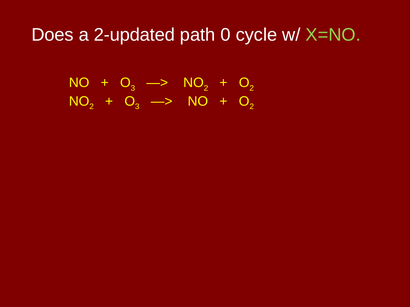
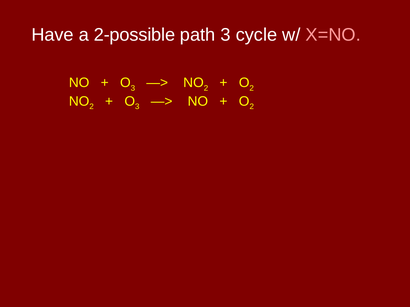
Does: Does -> Have (53, 35)
2-updated: 2-updated -> 2-possible (134, 35)
path 0: 0 -> 3 (226, 35)
X=NO colour: light green -> pink (333, 35)
